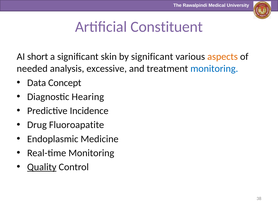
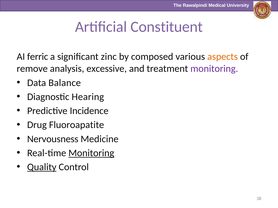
short: short -> ferric (38, 57)
skin: skin -> zinc (109, 57)
by significant: significant -> composed (152, 57)
needed: needed -> remove (32, 69)
monitoring colour: blue -> purple (214, 69)
Concept: Concept -> Balance (65, 83)
Endoplasmic: Endoplasmic -> Nervousness (53, 139)
Monitoring underline: none -> present (91, 153)
